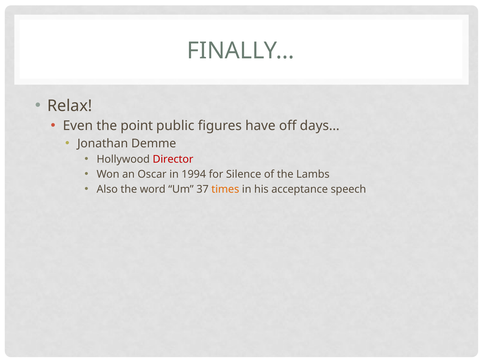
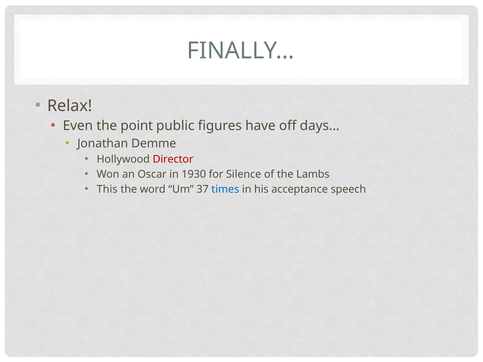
1994: 1994 -> 1930 (194, 174)
Also: Also -> This (107, 189)
times colour: orange -> blue (225, 189)
